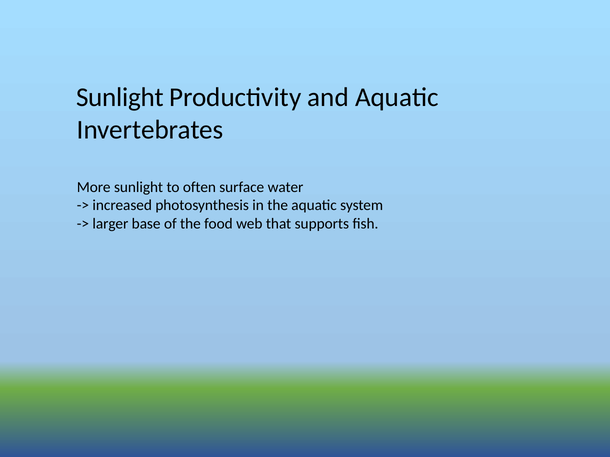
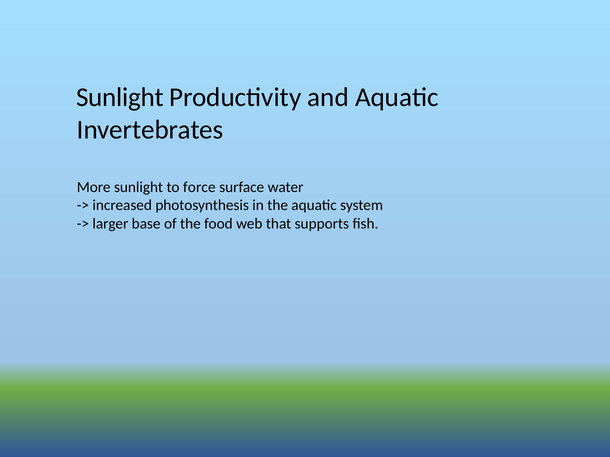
often: often -> force (199, 187)
